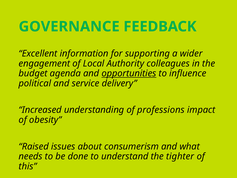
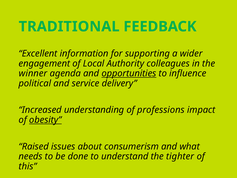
GOVERNANCE: GOVERNANCE -> TRADITIONAL (69, 27)
budget: budget -> winner (33, 73)
obesity underline: none -> present (45, 120)
